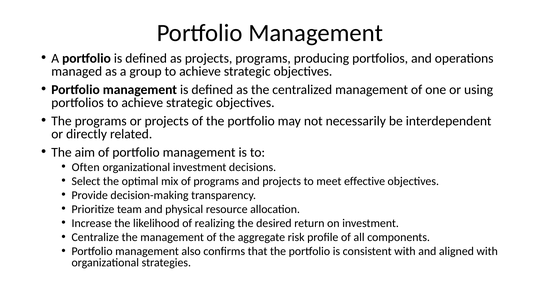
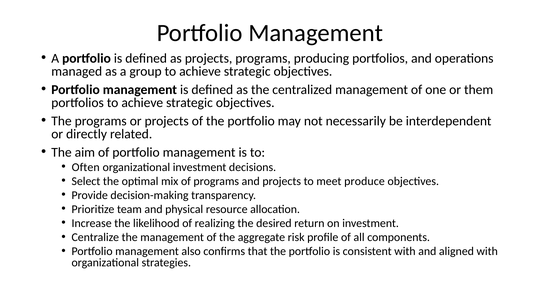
using: using -> them (479, 89)
effective: effective -> produce (364, 181)
